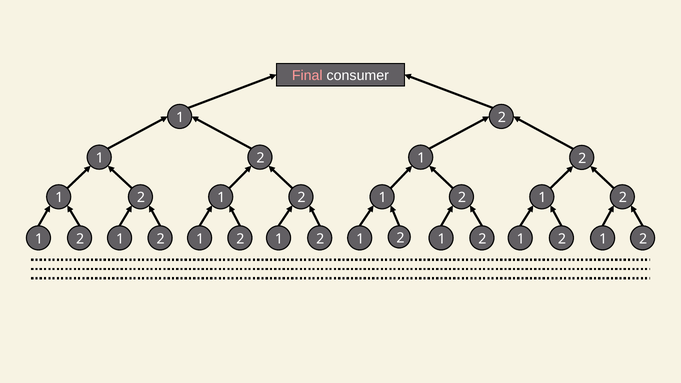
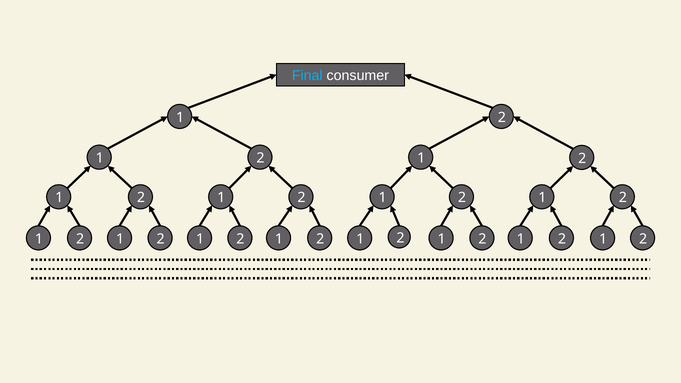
Final colour: pink -> light blue (307, 76)
